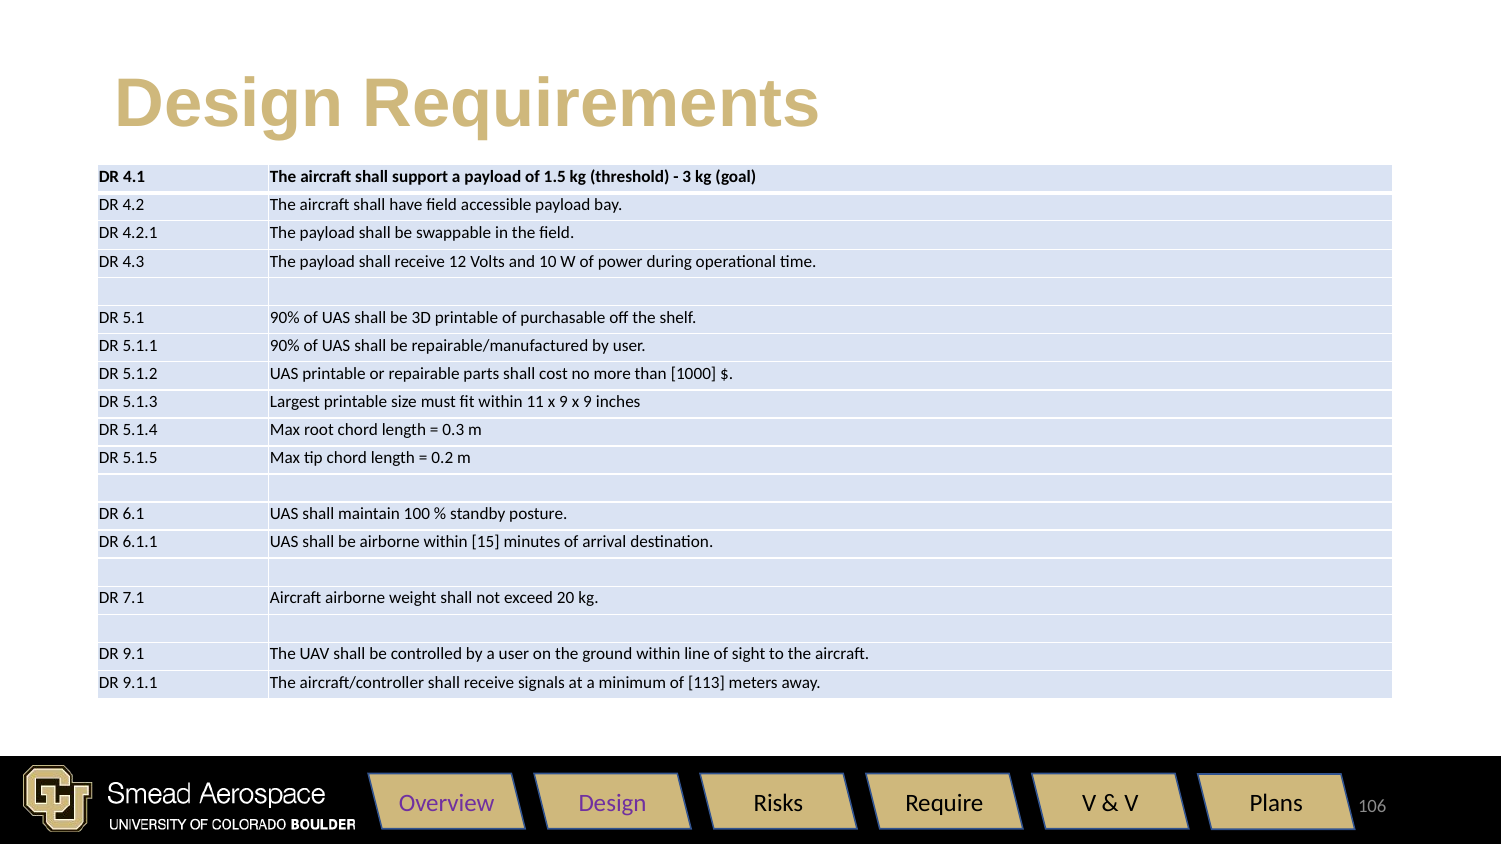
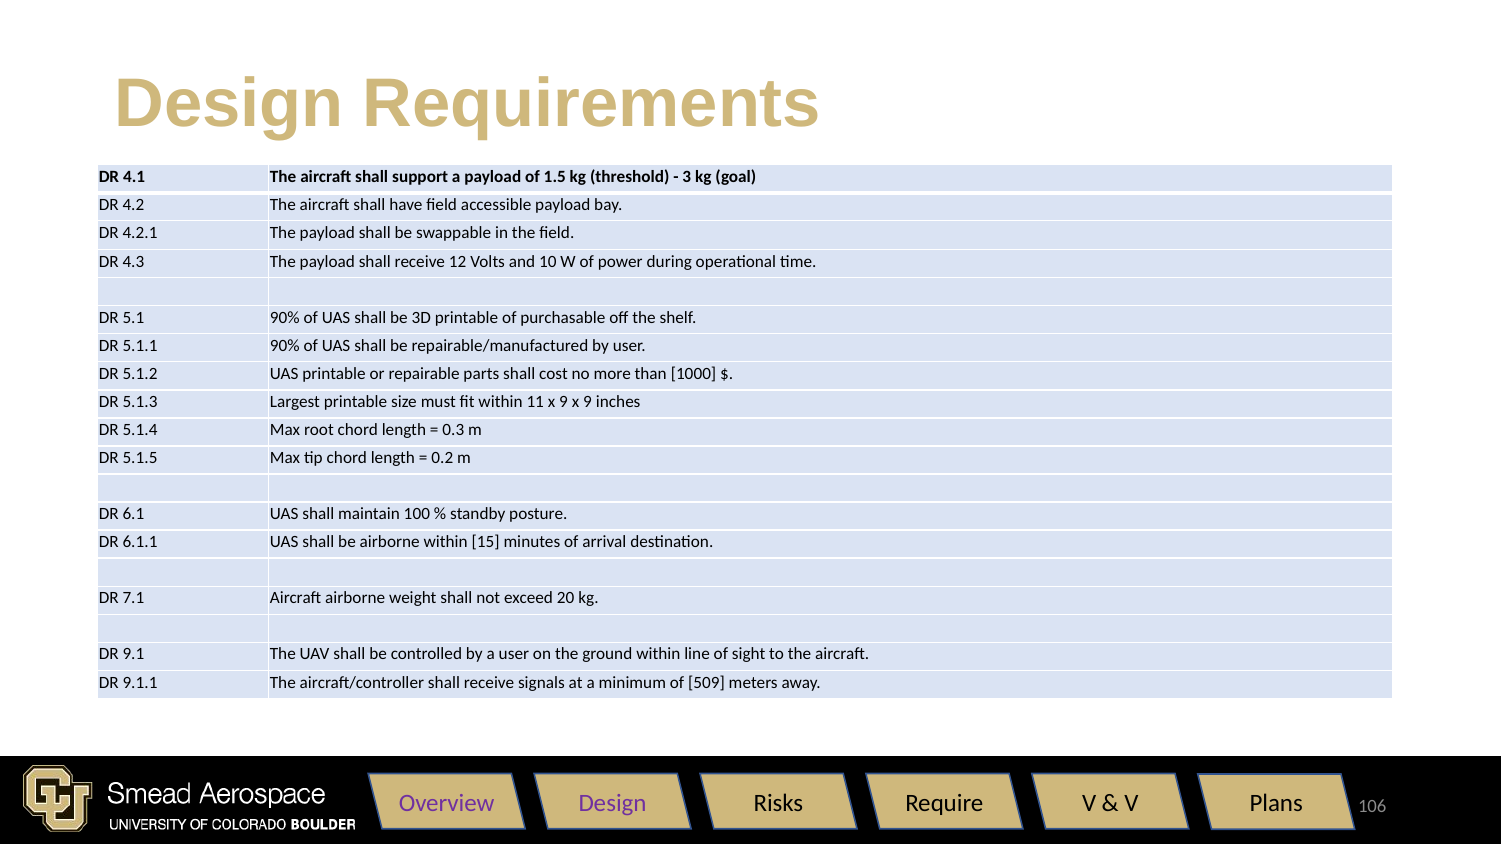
113: 113 -> 509 (706, 683)
